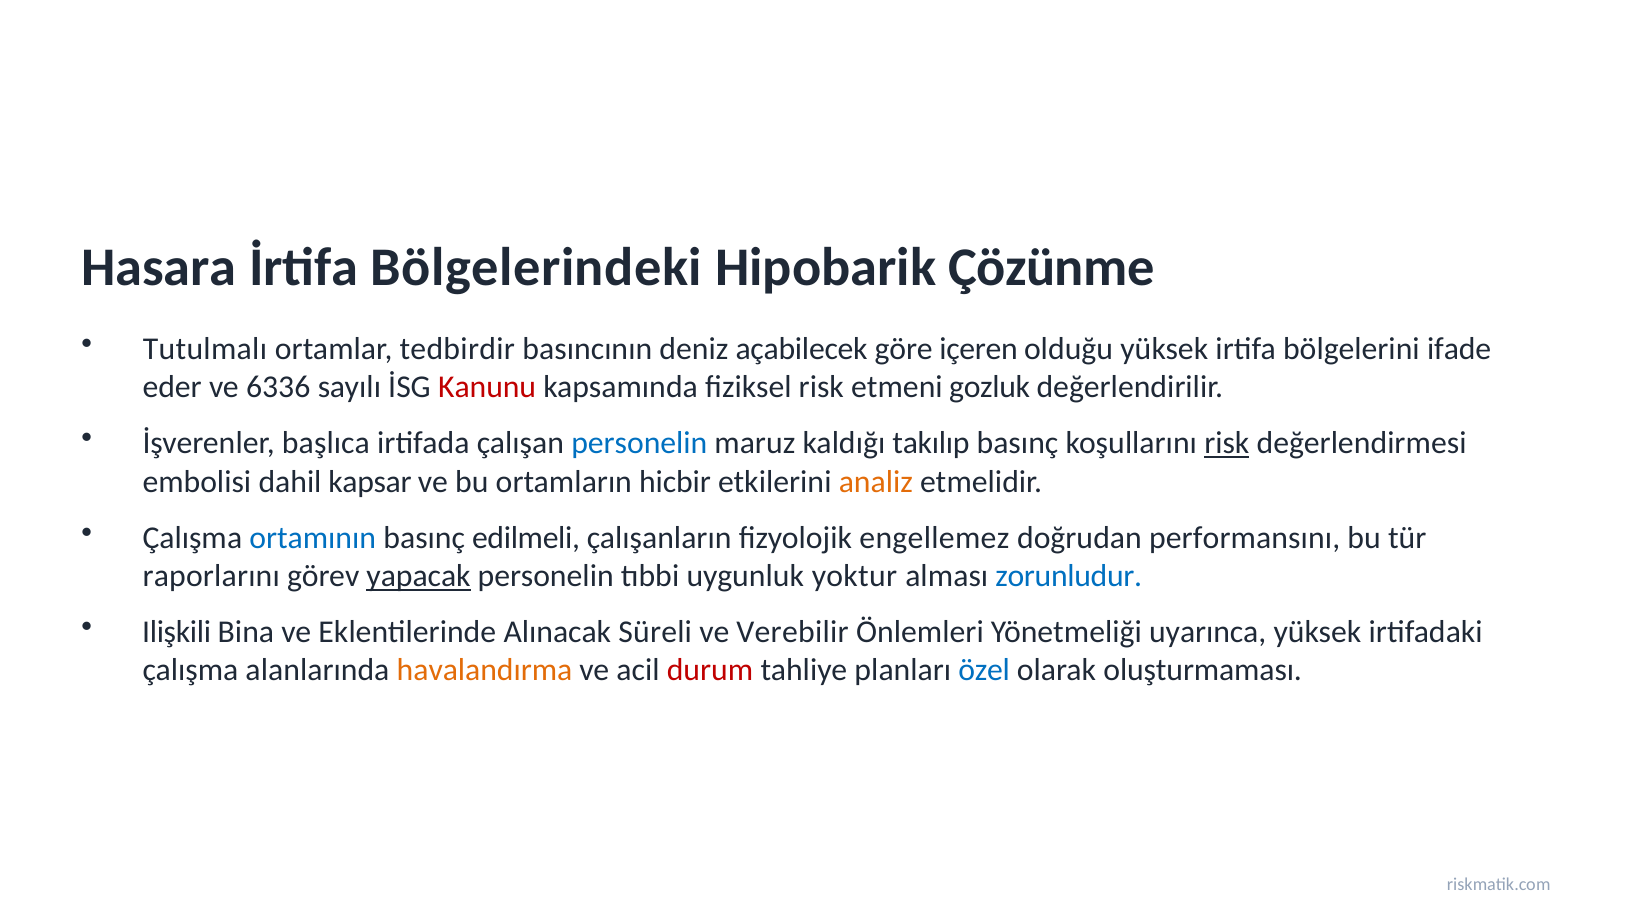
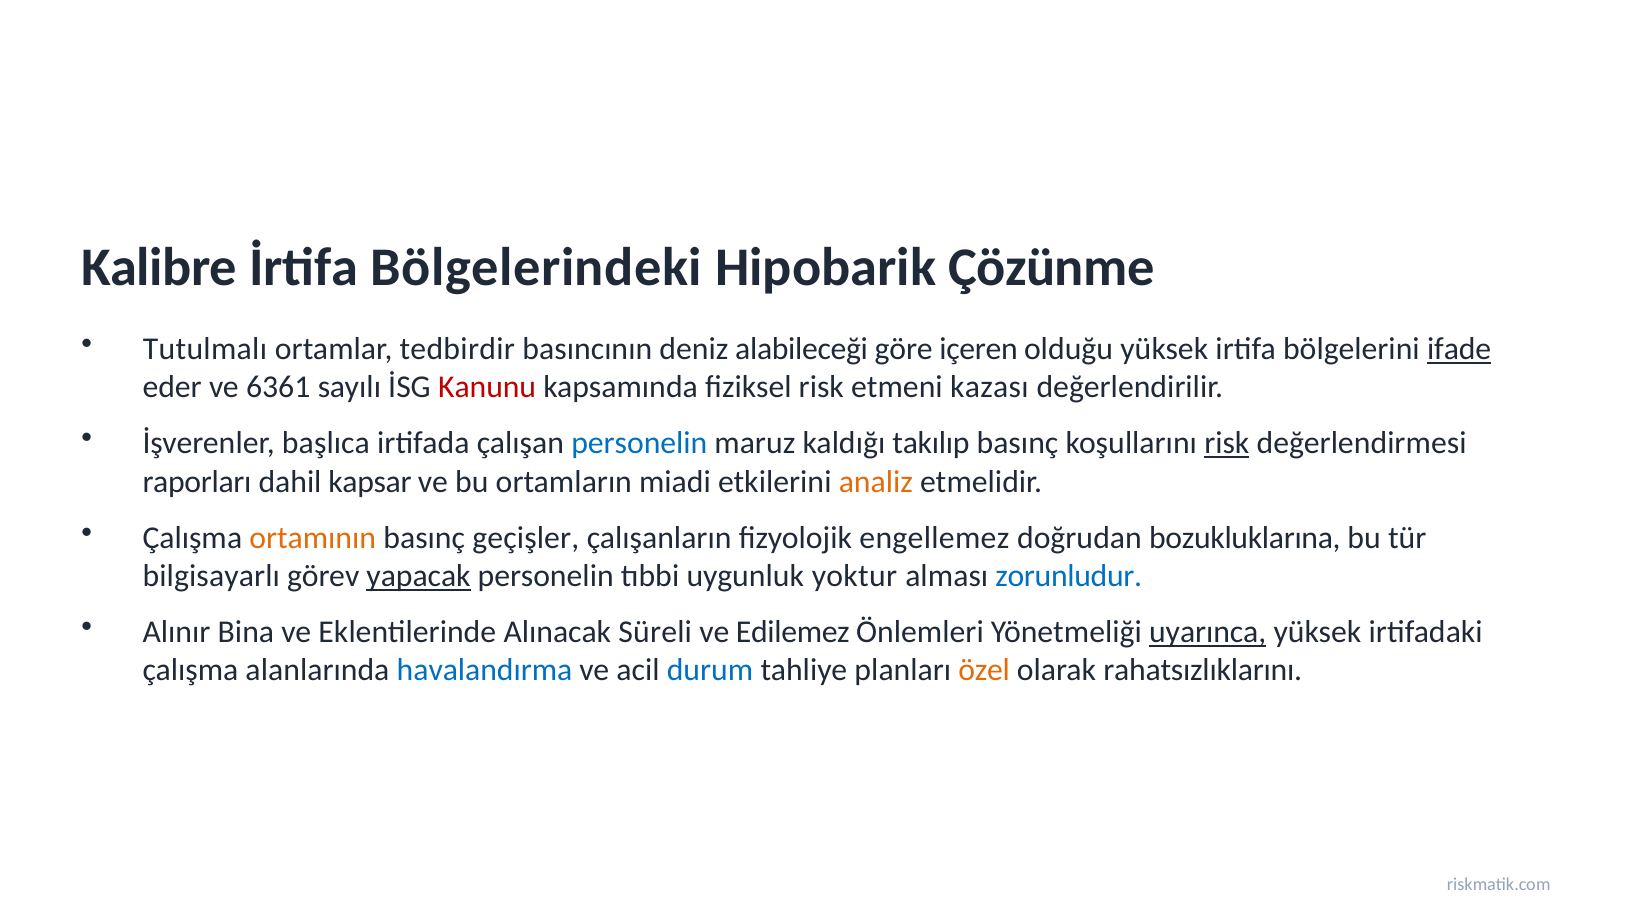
Hasara: Hasara -> Kalibre (159, 267)
açabilecek: açabilecek -> alabileceği (802, 349)
ifade underline: none -> present (1459, 349)
6336: 6336 -> 6361 (278, 387)
gozluk: gozluk -> kazası (989, 387)
embolisi: embolisi -> raporları (197, 482)
hicbir: hicbir -> miadi (675, 482)
ortamının colour: blue -> orange (313, 538)
edilmeli: edilmeli -> geçişler (526, 538)
performansını: performansını -> bozukluklarına (1245, 538)
raporlarını: raporlarını -> bilgisayarlı (211, 576)
Ilişkili: Ilişkili -> Alınır (176, 632)
Verebilir: Verebilir -> Edilemez (793, 632)
uyarınca underline: none -> present (1208, 632)
havalandırma colour: orange -> blue (485, 670)
durum colour: red -> blue (710, 670)
özel colour: blue -> orange (984, 670)
oluşturmaması: oluşturmaması -> rahatsızlıklarını (1203, 670)
